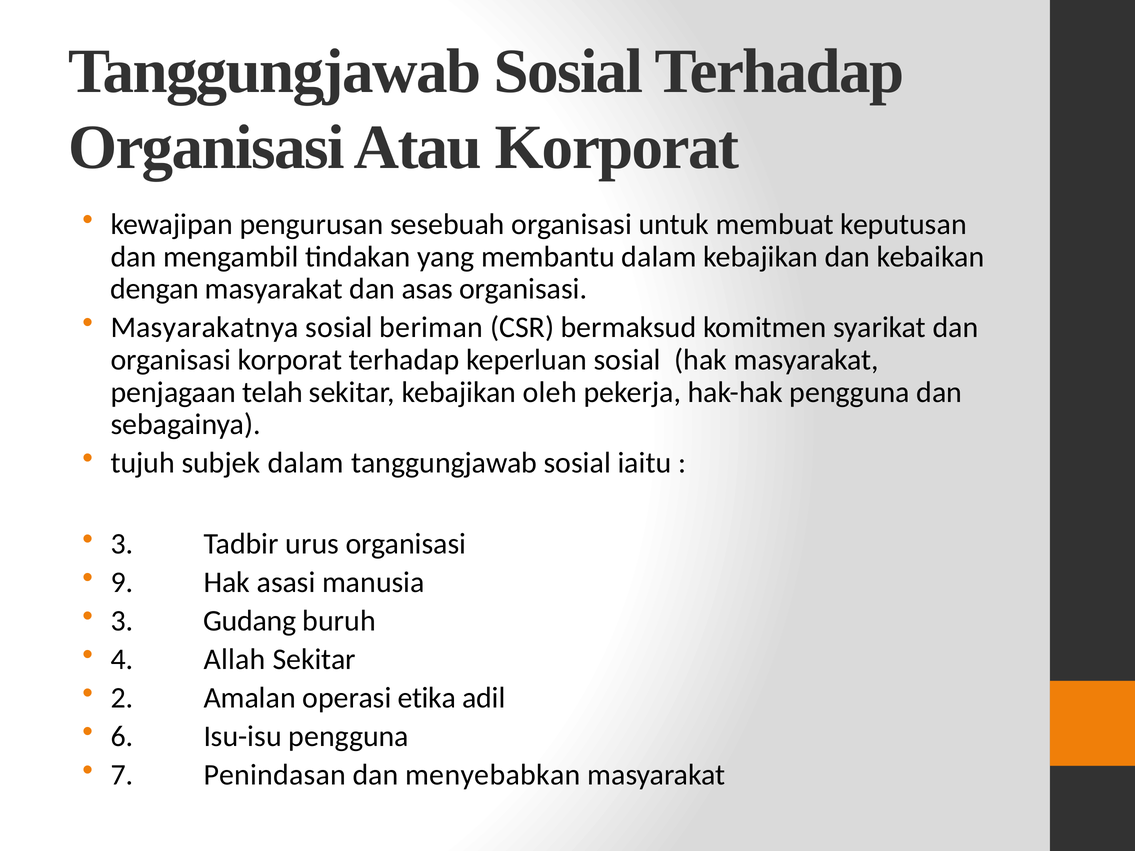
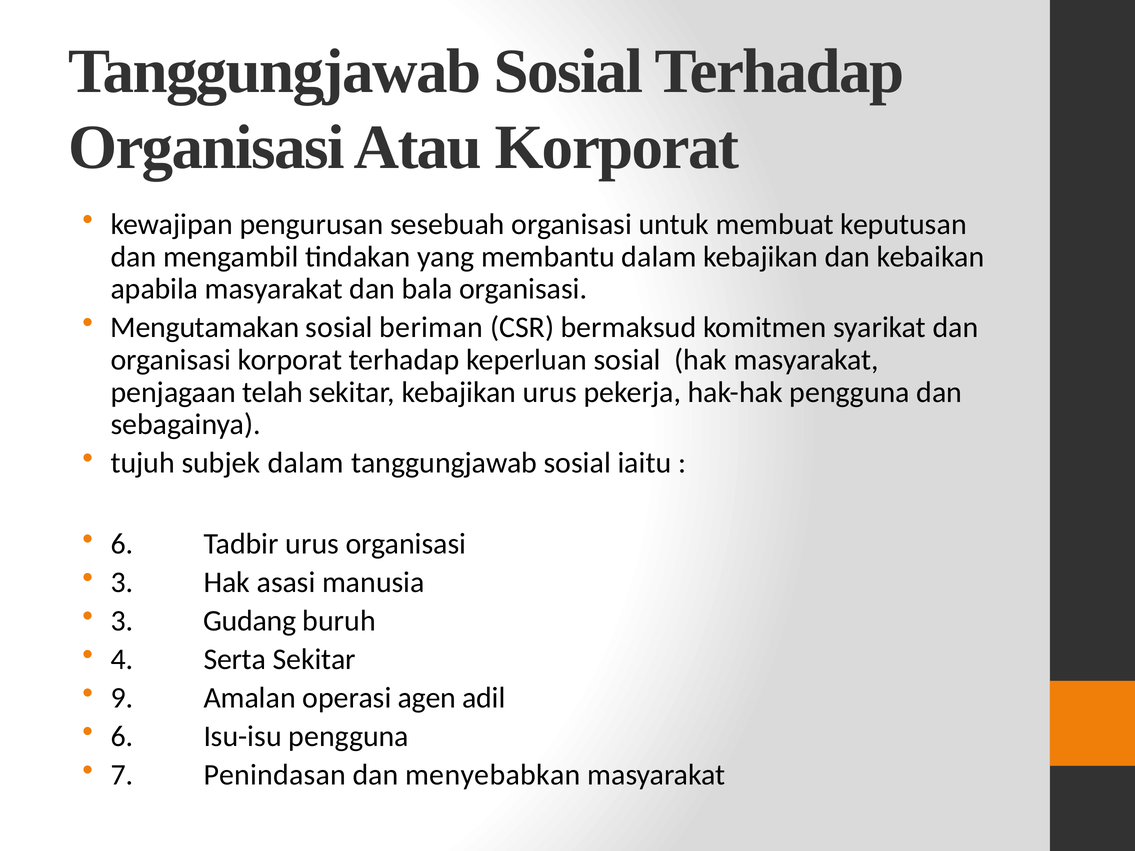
dengan: dengan -> apabila (154, 289)
asas: asas -> bala (427, 289)
Masyarakatnya: Masyarakatnya -> Mengutamakan (205, 328)
kebajikan oleh: oleh -> urus (550, 392)
3: 3 -> 6 (122, 544)
9: 9 -> 3 (122, 583)
Allah: Allah -> Serta (235, 660)
2: 2 -> 9 (122, 698)
etika: etika -> agen (427, 698)
